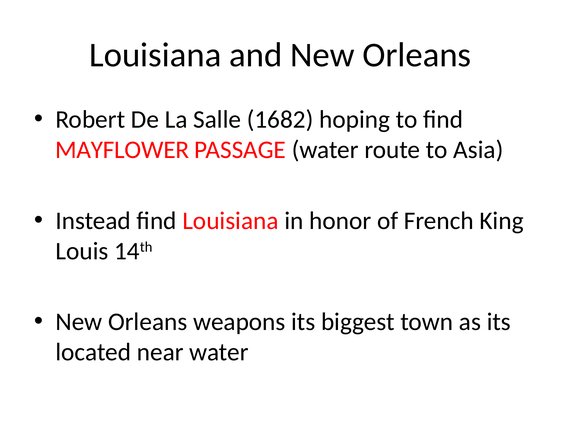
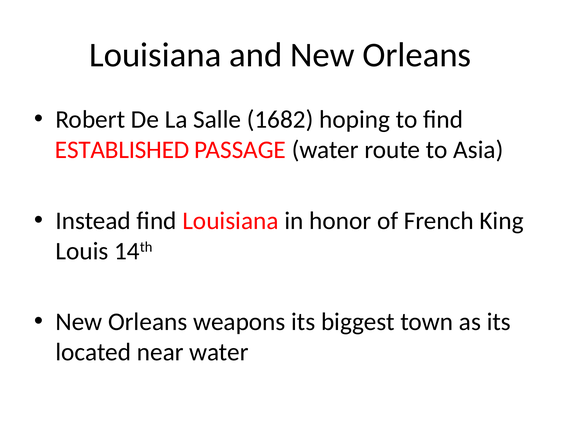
MAYFLOWER: MAYFLOWER -> ESTABLISHED (122, 150)
